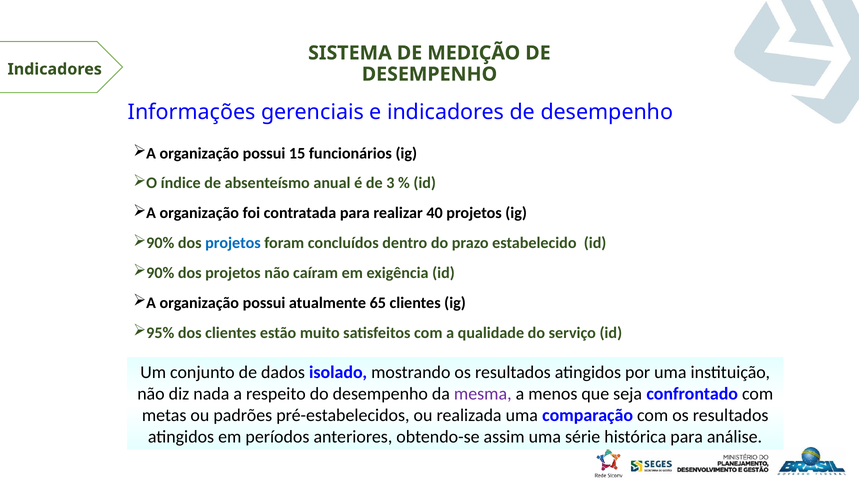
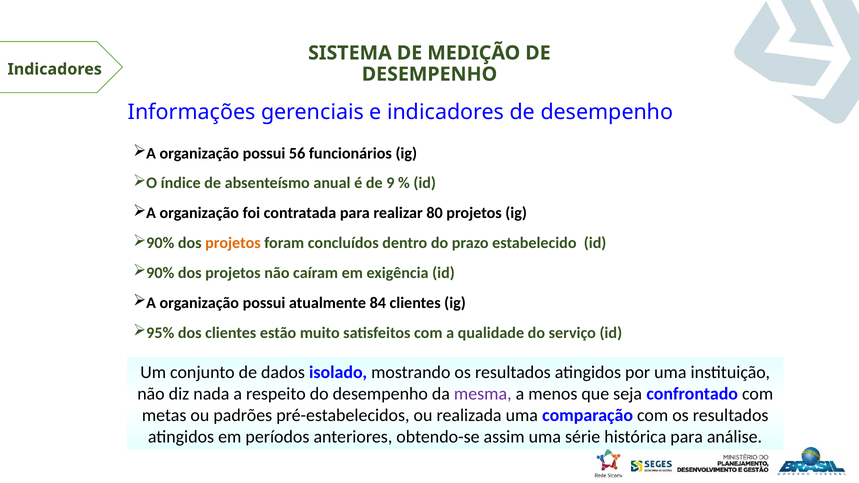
15: 15 -> 56 (297, 153)
3: 3 -> 9 (390, 183)
40: 40 -> 80 (435, 213)
projetos colour: blue -> orange (233, 243)
65: 65 -> 84 (378, 303)
